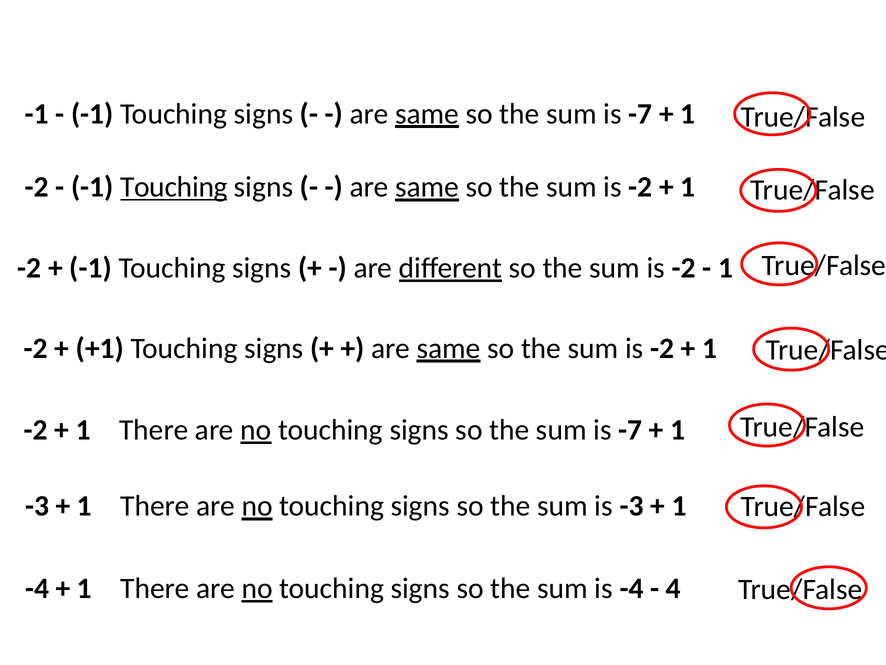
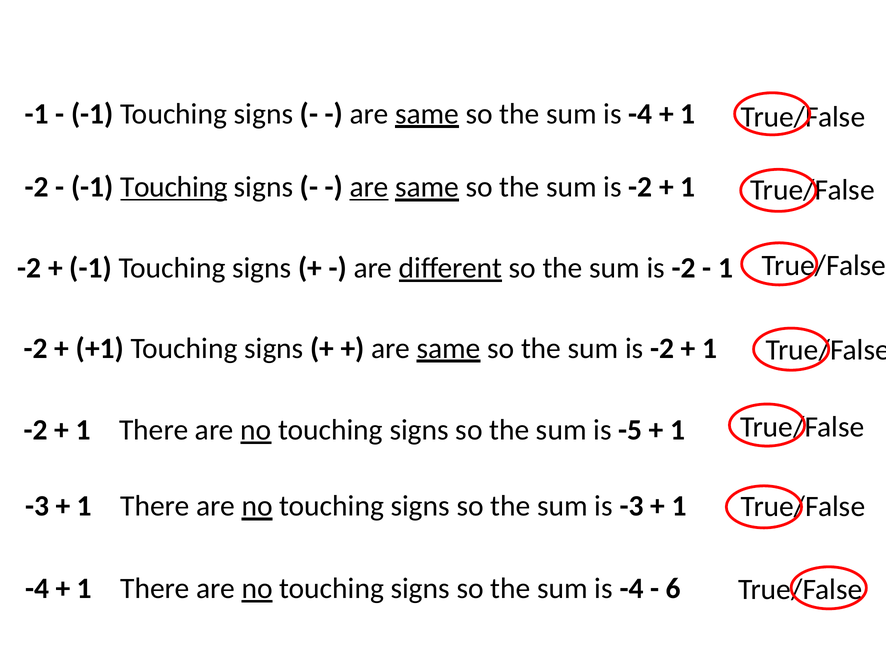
-7: -7 -> -4 (640, 114)
are underline: none -> present (369, 187)
-7: -7 -> -5 (630, 430)
4: 4 -> 6 (673, 588)
